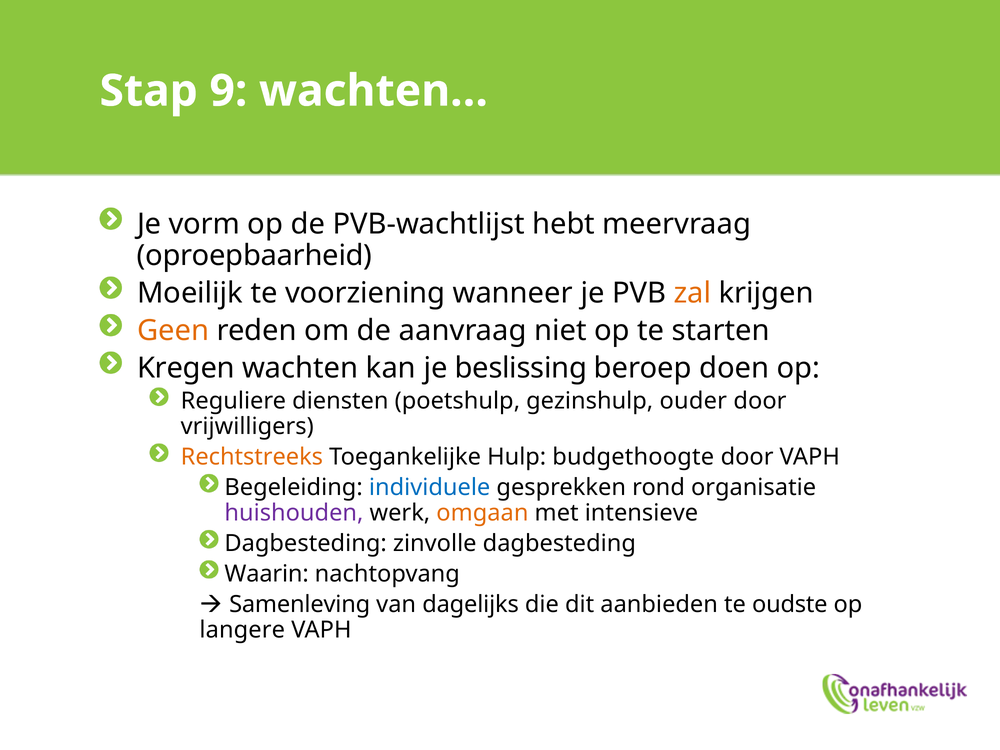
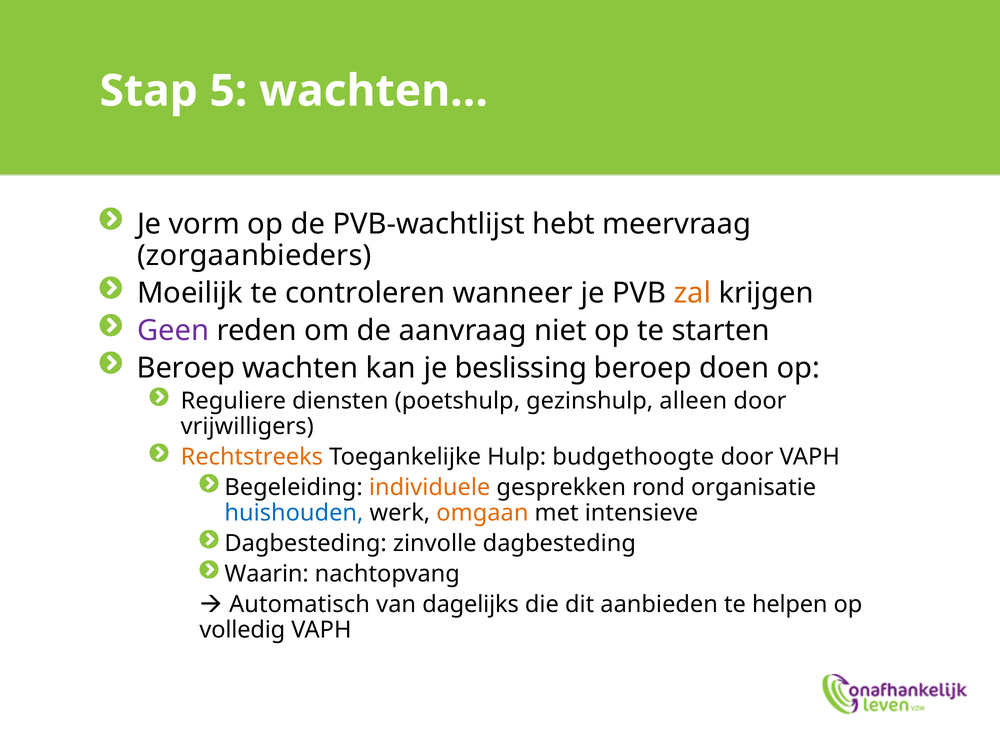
9: 9 -> 5 (228, 91)
oproepbaarheid: oproepbaarheid -> zorgaanbieders (254, 256)
voorziening: voorziening -> controleren (365, 293)
Geen colour: orange -> purple (173, 331)
Kregen: Kregen -> Beroep (186, 368)
ouder: ouder -> alleen (693, 401)
individuele colour: blue -> orange (430, 487)
huishouden colour: purple -> blue (294, 513)
Samenleving: Samenleving -> Automatisch (300, 604)
oudste: oudste -> helpen (790, 604)
langere: langere -> volledig (242, 630)
